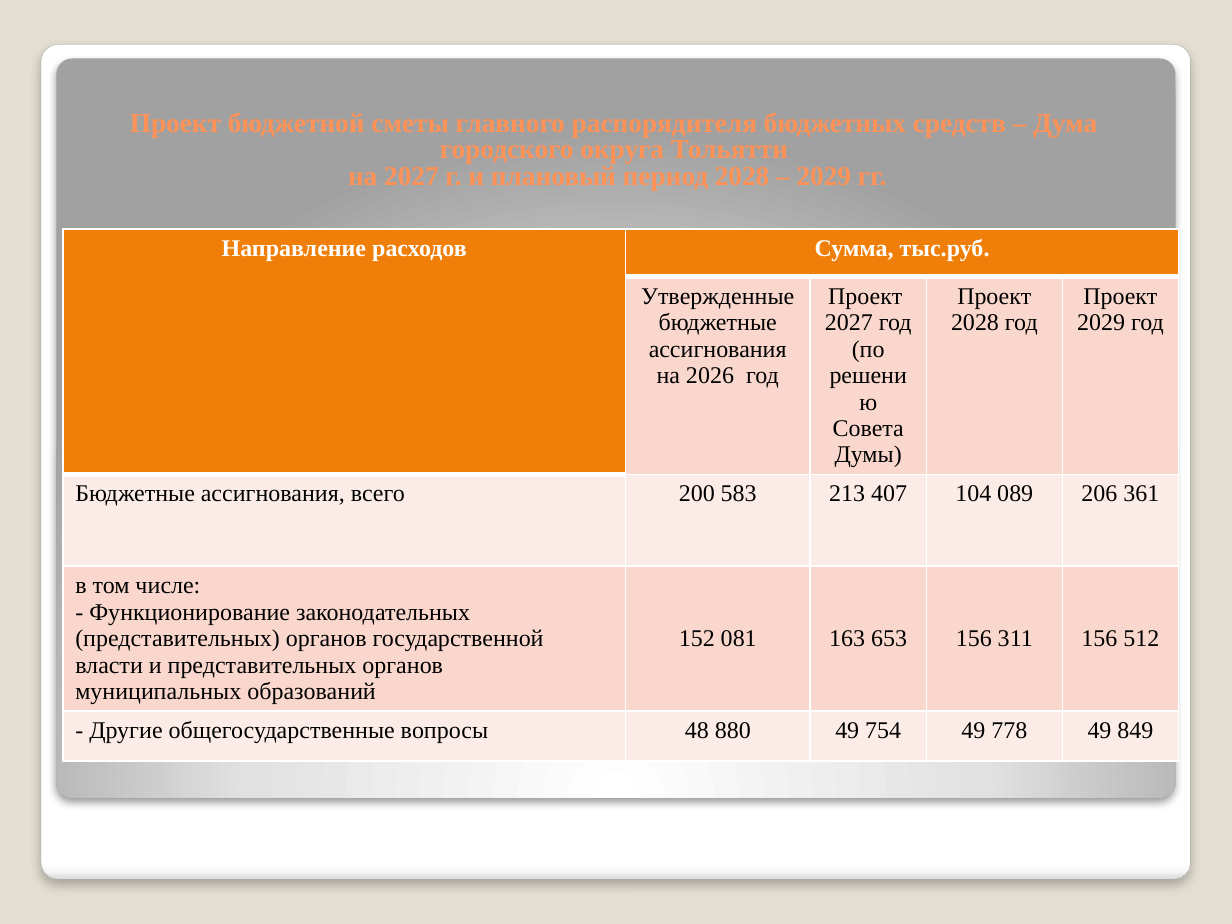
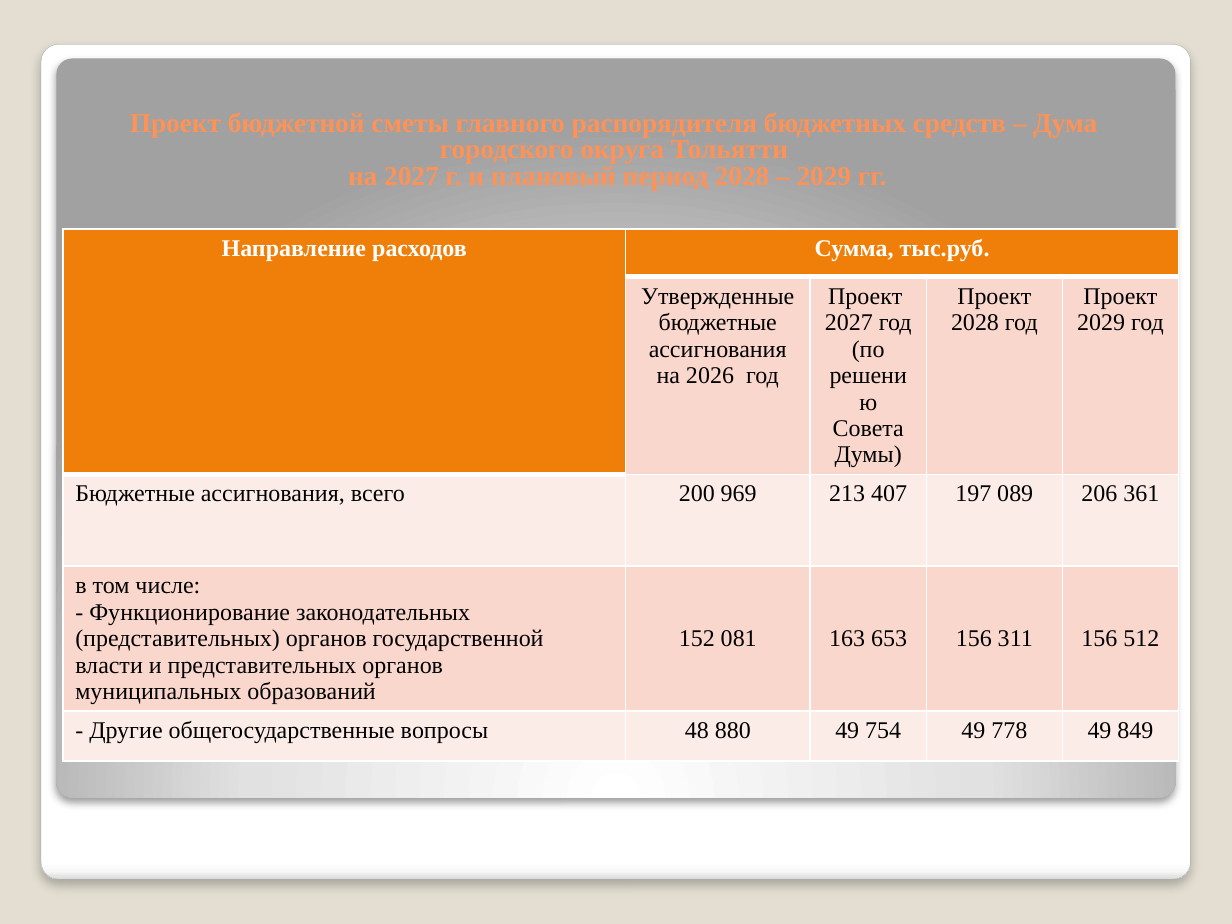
583: 583 -> 969 (739, 494)
104: 104 -> 197 (973, 494)
